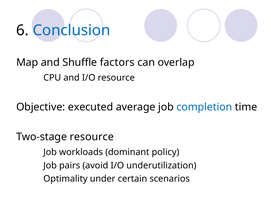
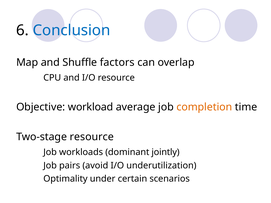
executed: executed -> workload (91, 107)
completion colour: blue -> orange (204, 107)
policy: policy -> jointly (166, 152)
